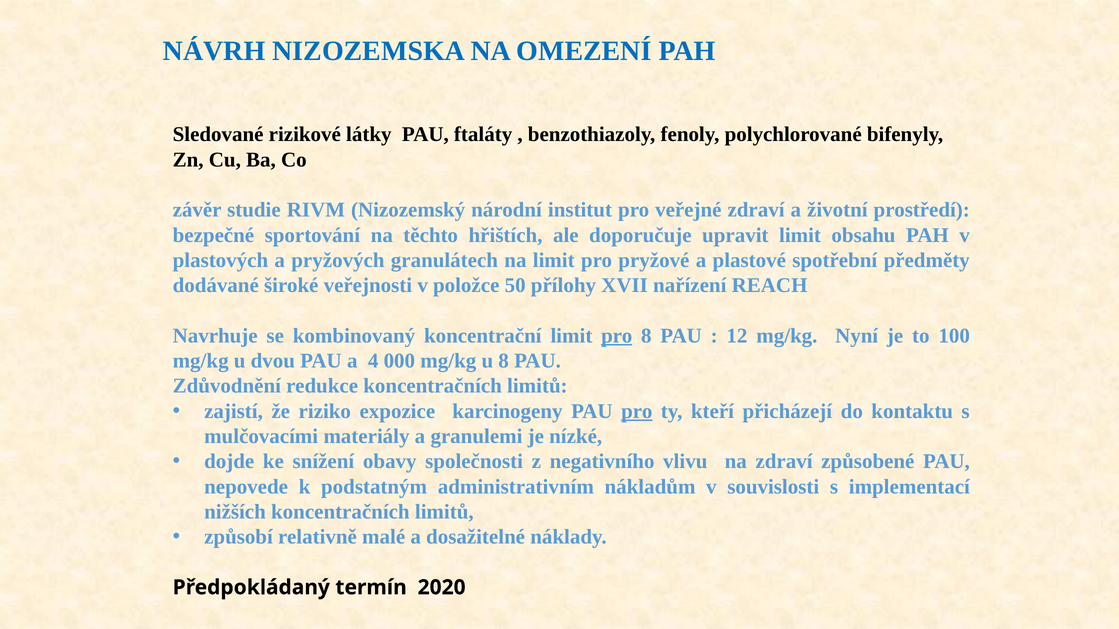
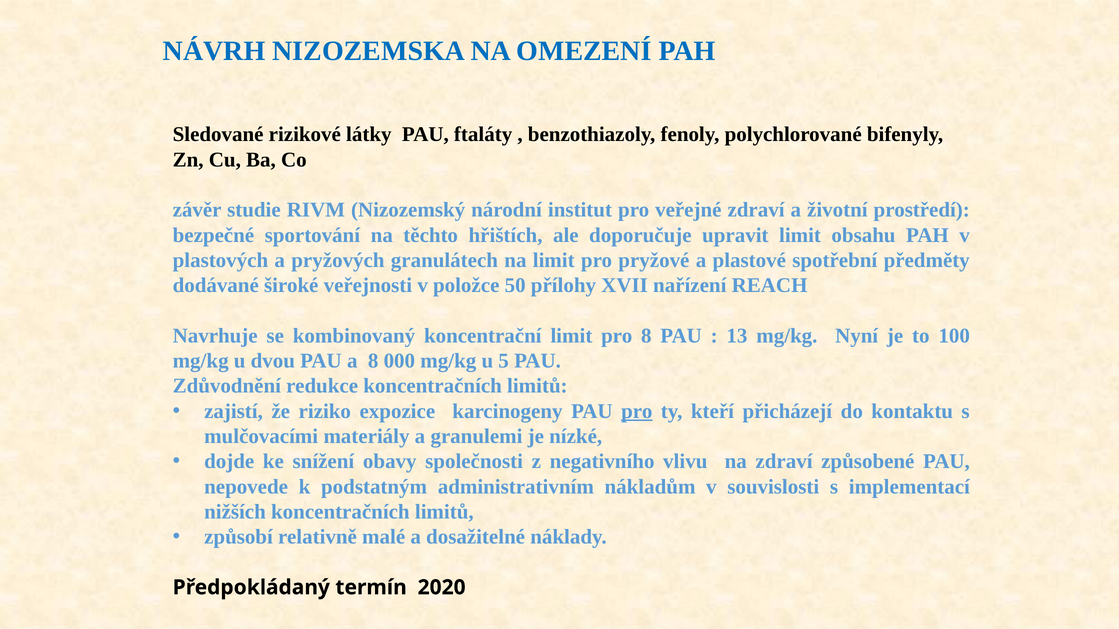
pro underline: present -> none (617, 336)
12: 12 -> 13 (737, 336)
a 4: 4 -> 8 (373, 361)
u 8: 8 -> 5 (504, 361)
